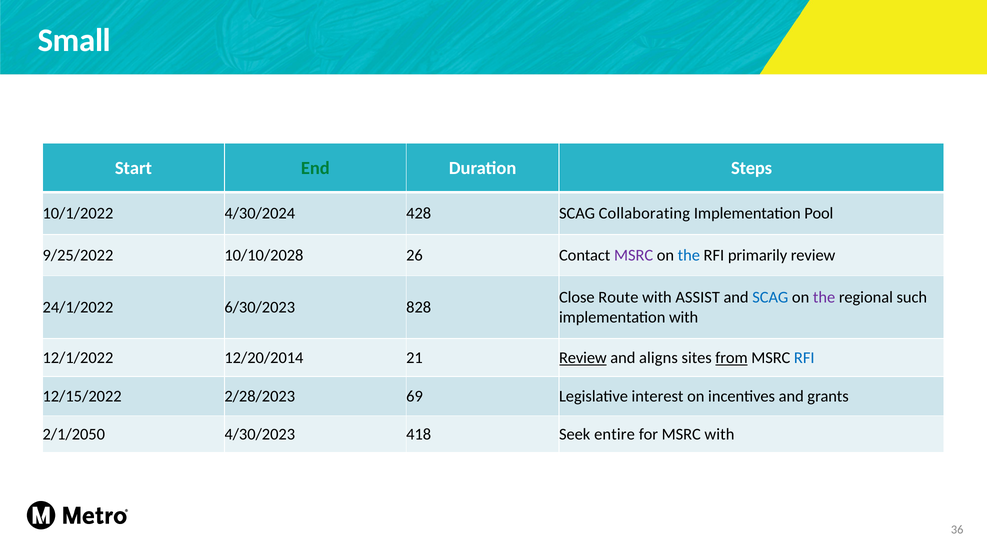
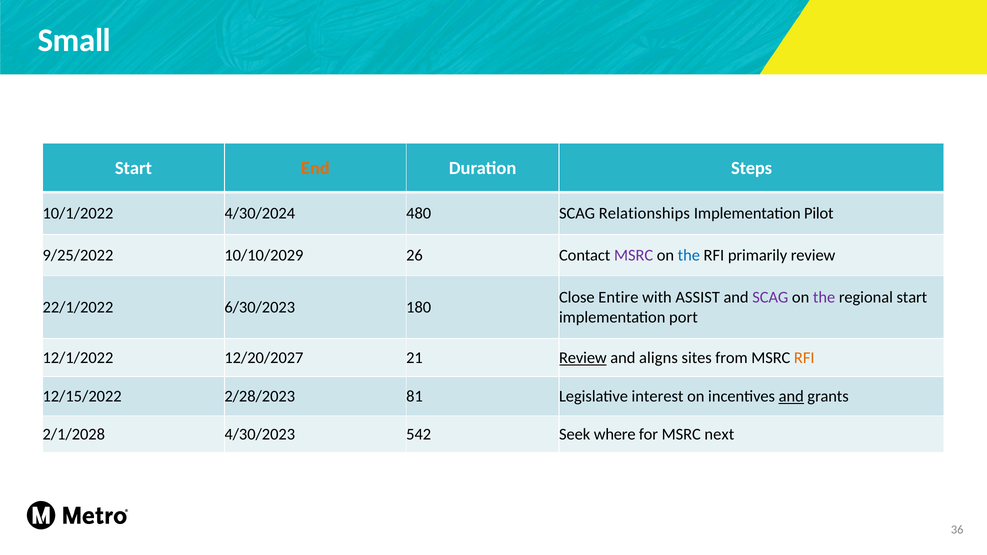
End colour: green -> orange (315, 168)
428: 428 -> 480 (419, 214)
Collaborating: Collaborating -> Relationships (644, 214)
Pool: Pool -> Pilot (819, 214)
10/10/2028: 10/10/2028 -> 10/10/2029 (264, 255)
Route: Route -> Entire (618, 297)
SCAG colour: blue -> purple (770, 297)
regional such: such -> start (912, 297)
24/1/2022: 24/1/2022 -> 22/1/2022 (78, 307)
828: 828 -> 180 (419, 307)
implementation with: with -> port (683, 318)
12/20/2014: 12/20/2014 -> 12/20/2027 (264, 358)
from underline: present -> none (732, 358)
RFI colour: blue -> orange (804, 358)
69: 69 -> 81 (415, 397)
and underline: none -> present (791, 397)
2/1/2050: 2/1/2050 -> 2/1/2028 (74, 435)
418: 418 -> 542 (419, 435)
entire: entire -> where (615, 435)
MSRC with: with -> next (719, 435)
